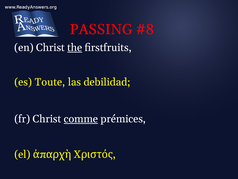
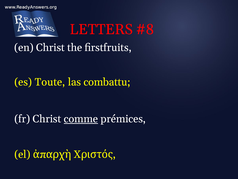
PASSING: PASSING -> LETTERS (101, 29)
the underline: present -> none (75, 47)
debilidad: debilidad -> combattu (107, 82)
